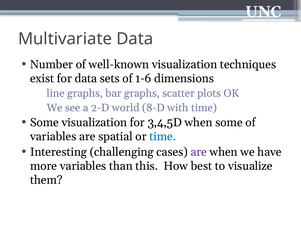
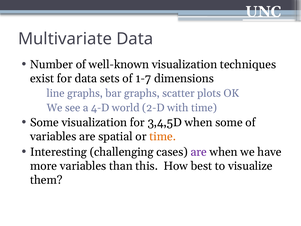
1-6: 1-6 -> 1-7 (143, 79)
2-D: 2-D -> 4-D (100, 108)
8-D: 8-D -> 2-D (153, 108)
time colour: blue -> orange (163, 136)
